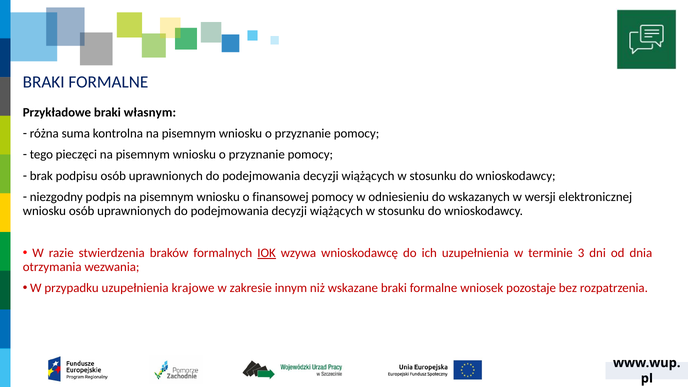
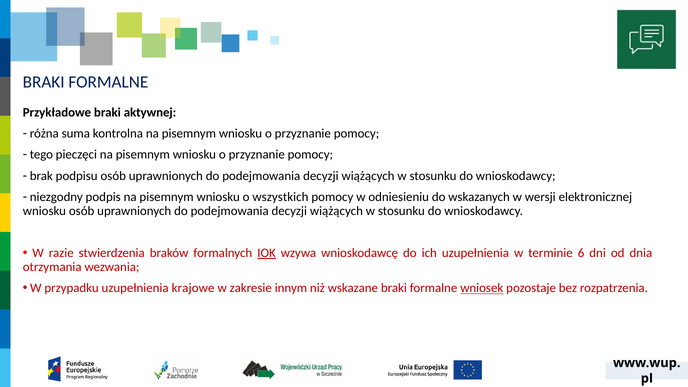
własnym: własnym -> aktywnej (150, 112)
finansowej: finansowej -> wszystkich (280, 197)
3: 3 -> 6 (581, 253)
wniosek underline: none -> present (482, 288)
